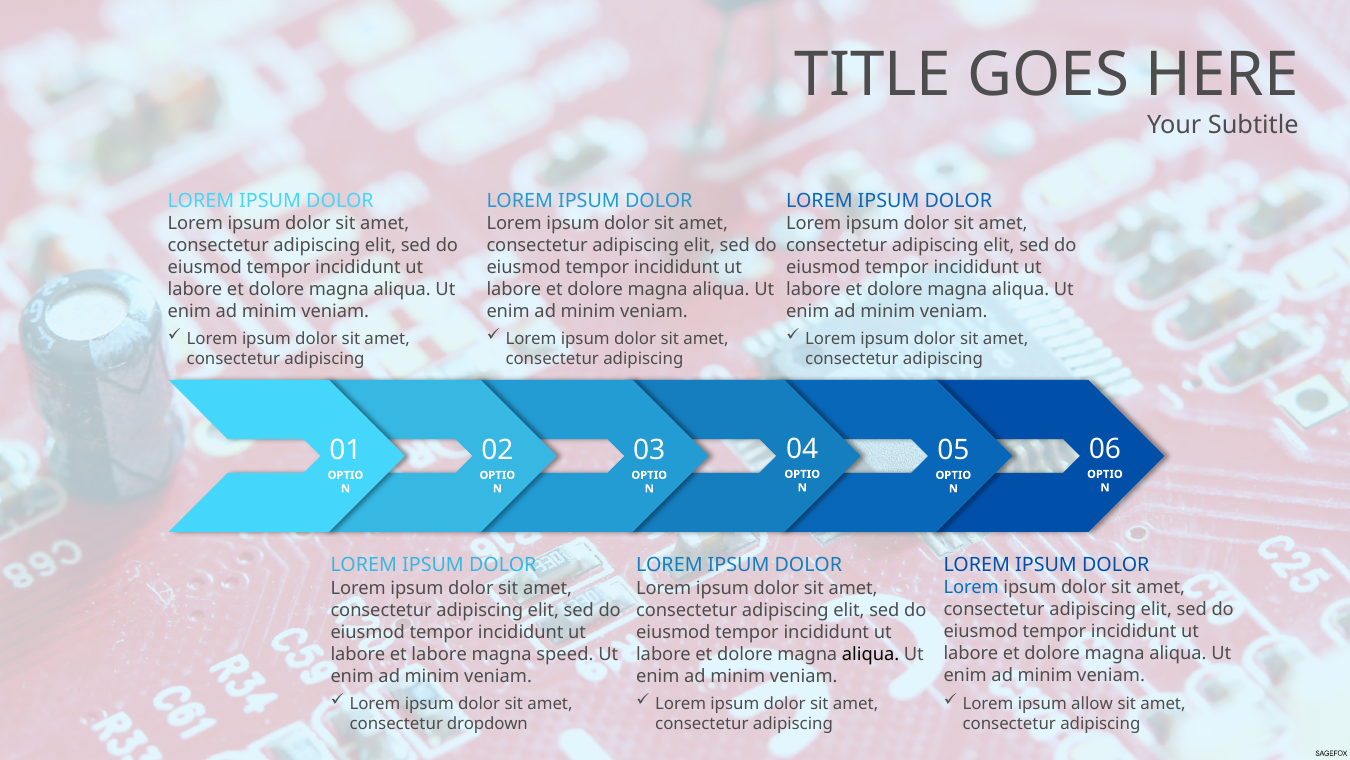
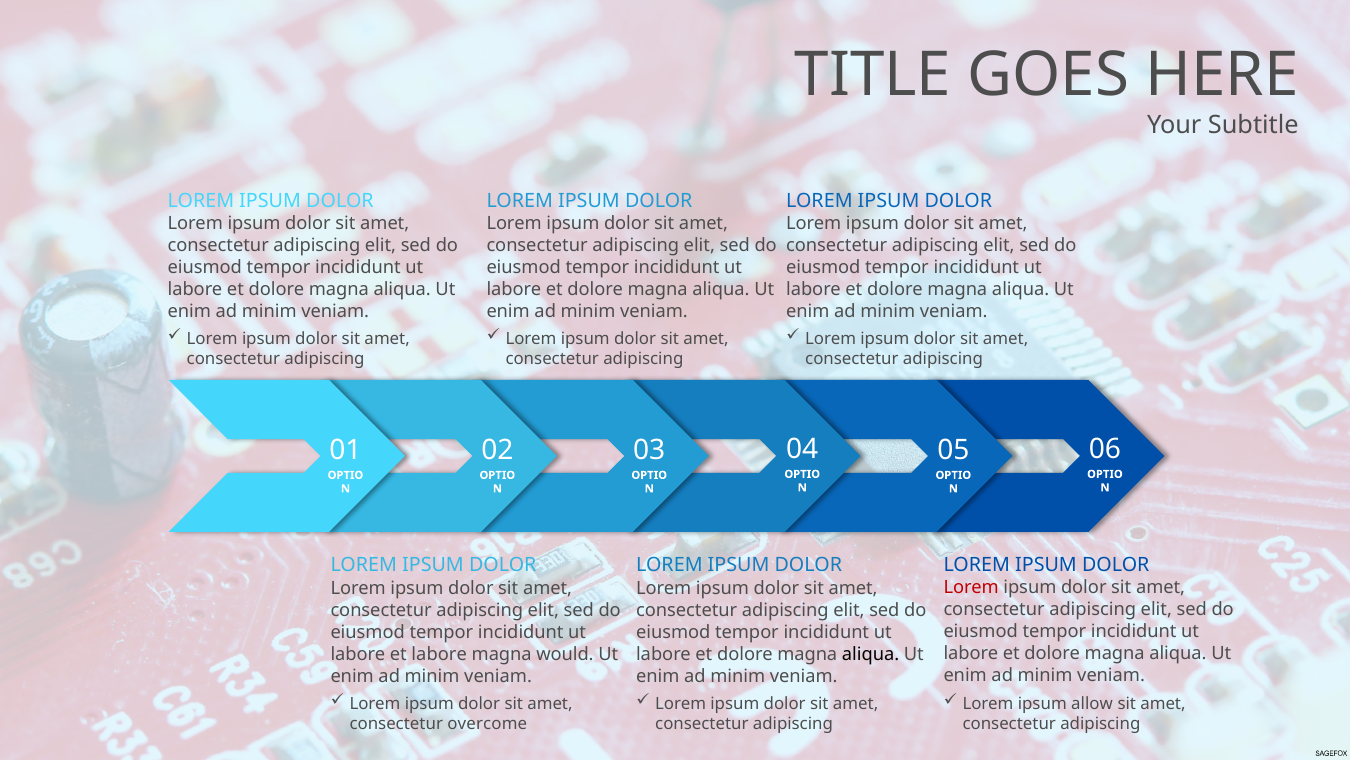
Lorem colour: blue -> red (971, 587)
speed: speed -> would (565, 654)
dropdown: dropdown -> overcome (487, 723)
